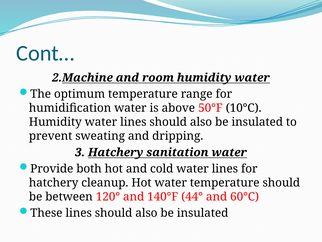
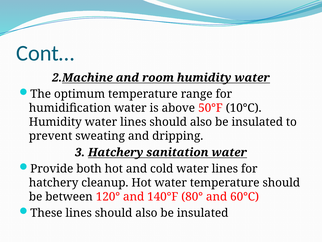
44°: 44° -> 80° (192, 196)
